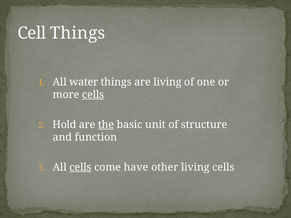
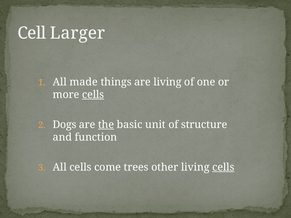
Cell Things: Things -> Larger (78, 33)
water: water -> made (84, 82)
Hold: Hold -> Dogs (64, 125)
cells underline: present -> none (80, 167)
have: have -> trees (136, 167)
cells underline: none -> present (223, 167)
